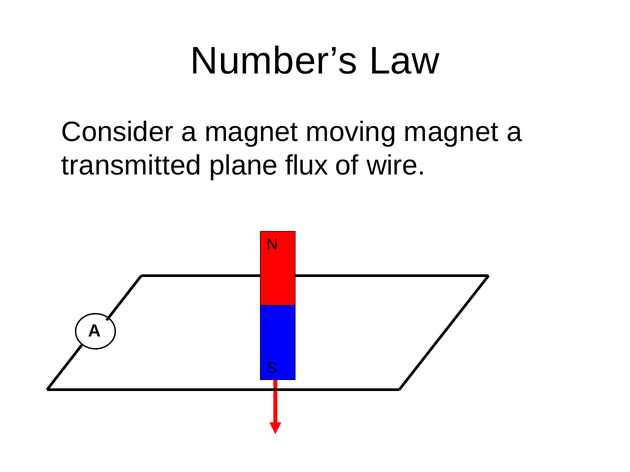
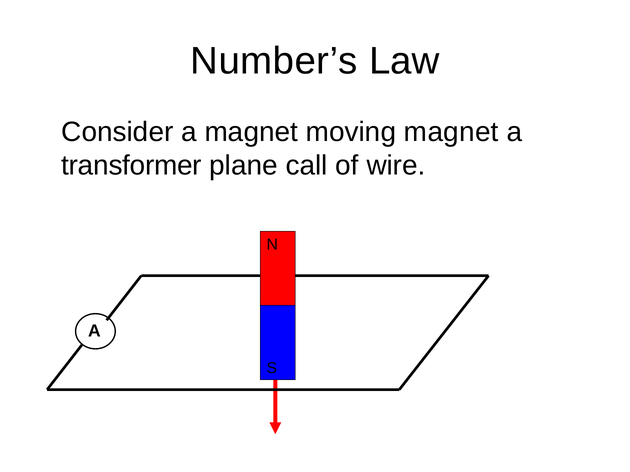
transmitted: transmitted -> transformer (132, 166)
flux: flux -> call (307, 166)
